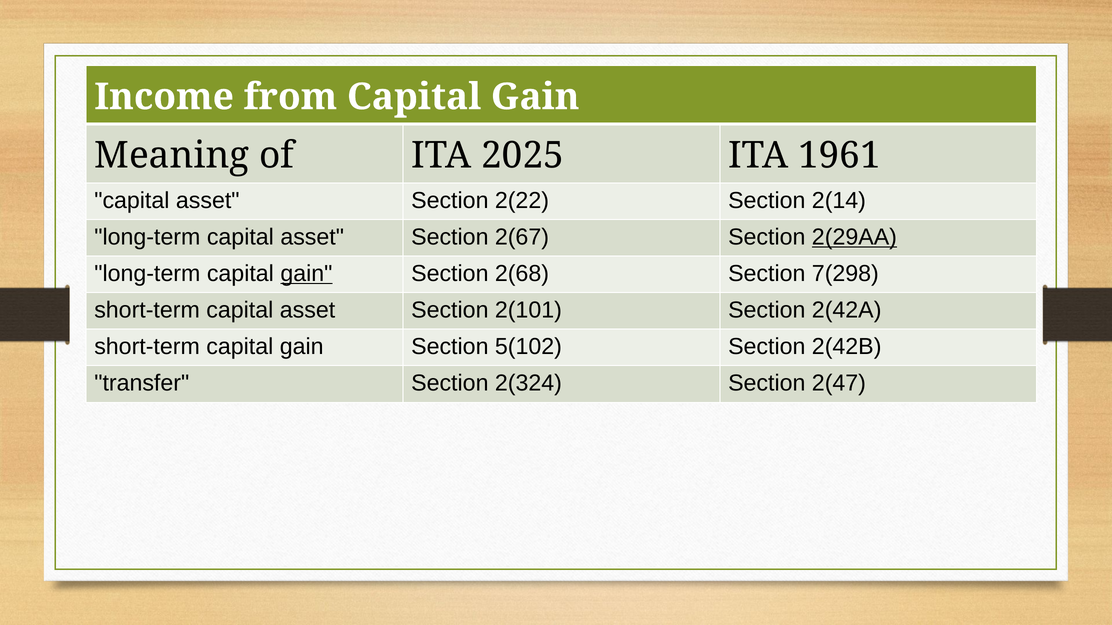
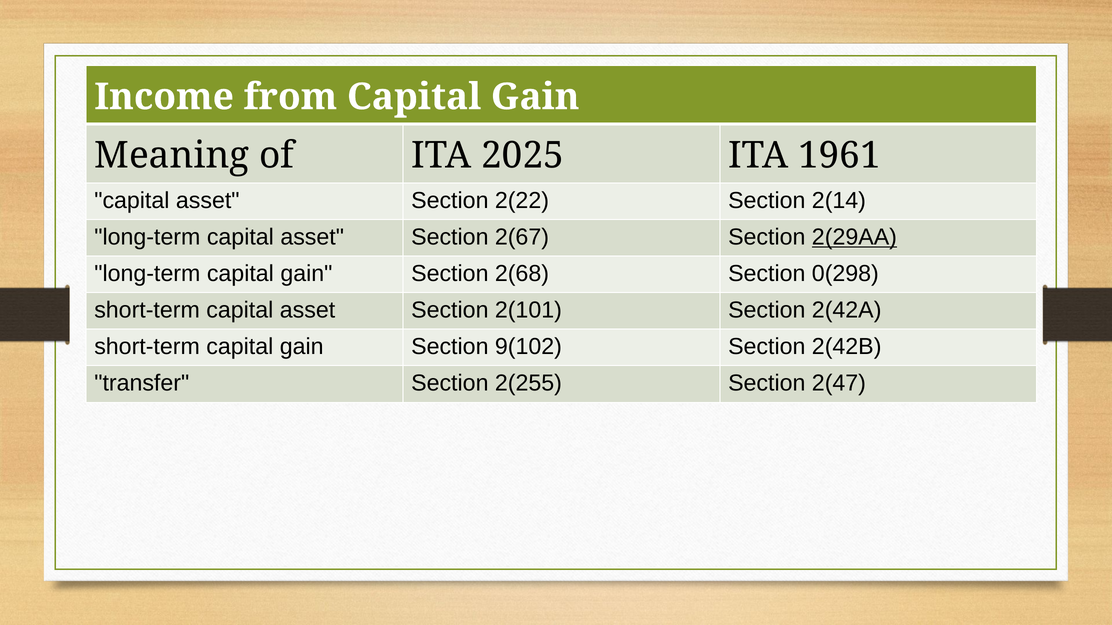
gain underline: present -> none (306, 274)
7(298: 7(298 -> 0(298 (845, 274)
5(102: 5(102 -> 9(102 (528, 347)
2(324: 2(324 -> 2(255 (528, 384)
